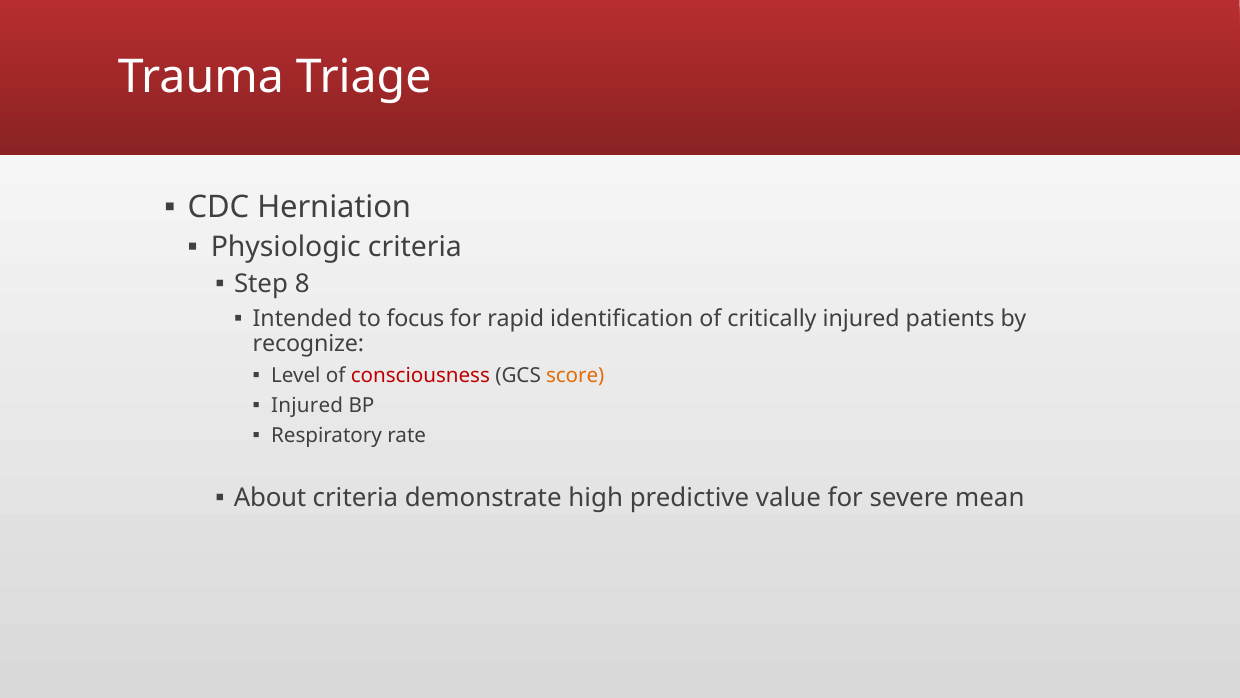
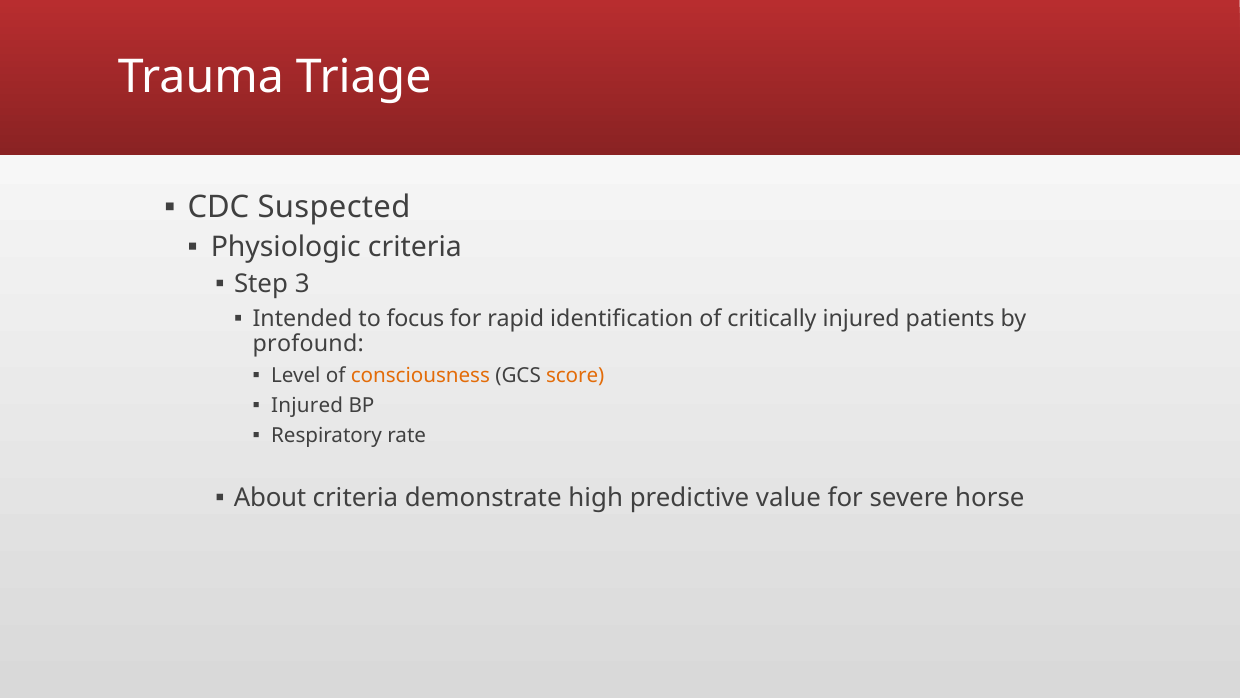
Herniation: Herniation -> Suspected (334, 207)
8: 8 -> 3 (302, 284)
recognize: recognize -> profound (308, 344)
consciousness colour: red -> orange (420, 375)
mean: mean -> horse (990, 498)
